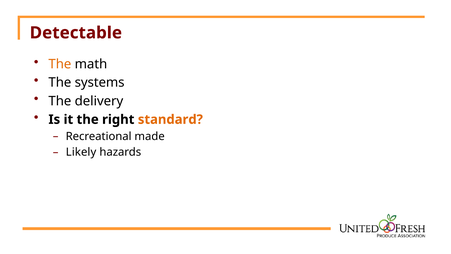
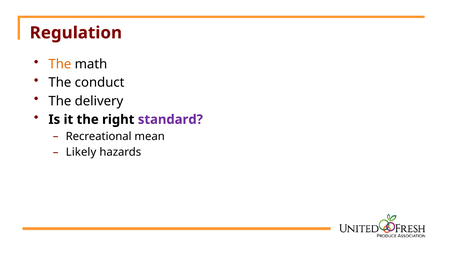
Detectable: Detectable -> Regulation (76, 33)
systems: systems -> conduct (100, 82)
standard colour: orange -> purple (170, 119)
made: made -> mean (150, 136)
